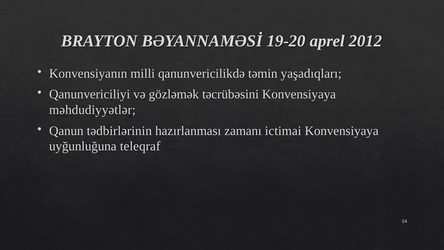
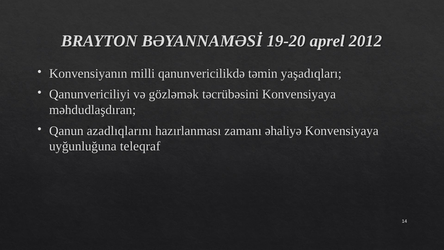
məhdudiyyətlər: məhdudiyyətlər -> məhdudlaşdıran (92, 110)
tədbirlərinin: tədbirlərinin -> azadlıqlarını (119, 131)
ictimai: ictimai -> əhaliyə (283, 131)
